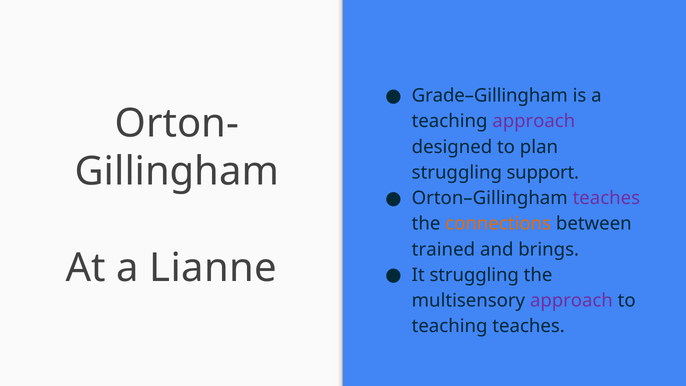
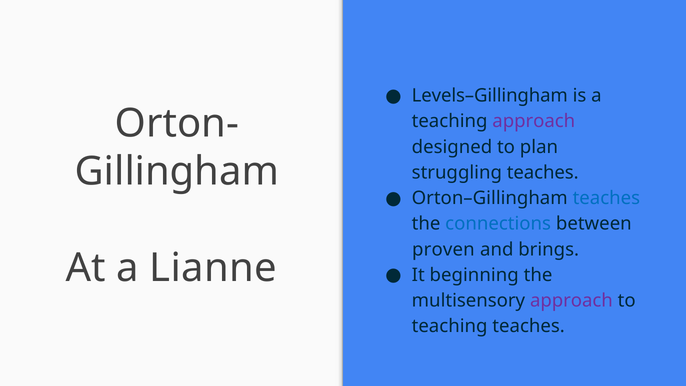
Grade–Gillingham: Grade–Gillingham -> Levels–Gillingham (490, 96)
struggling support: support -> teaches (543, 172)
teaches colour: purple -> blue (606, 198)
connections colour: orange -> blue (498, 224)
trained: trained -> proven (443, 249)
It struggling: struggling -> beginning (474, 275)
